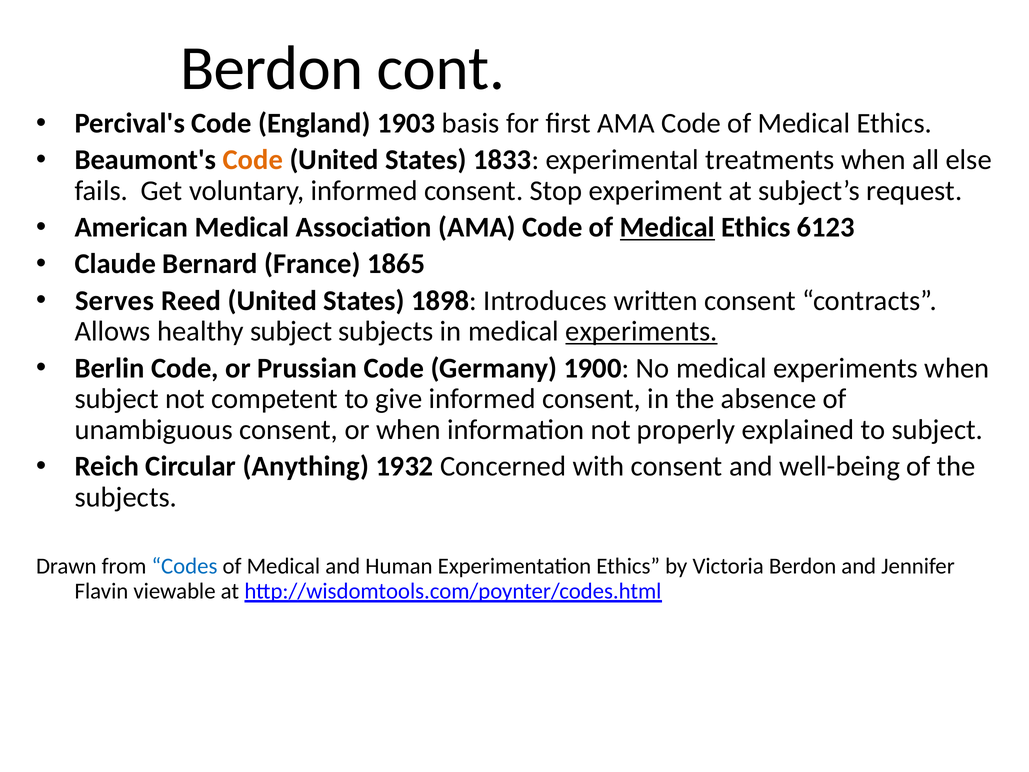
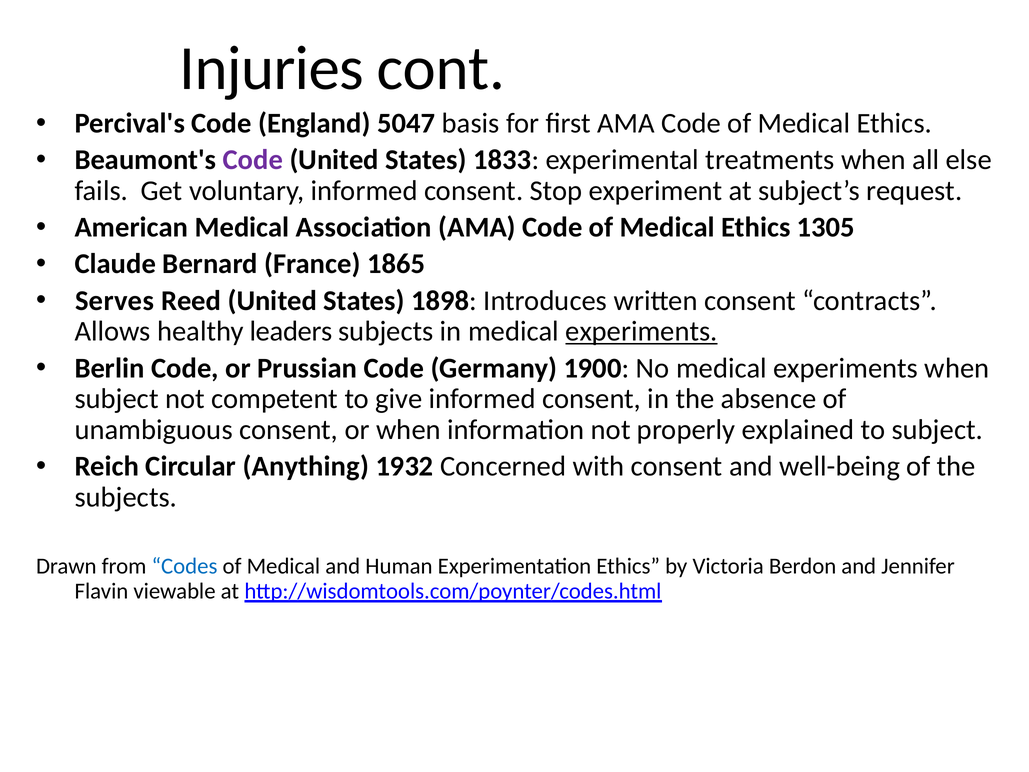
Berdon: Berdon -> Injuries (272, 69)
1903: 1903 -> 5047 (406, 123)
Code colour: orange -> purple (253, 160)
Medical underline: present -> none (667, 227)
6123: 6123 -> 1305 (826, 227)
healthy subject: subject -> leaders (291, 331)
